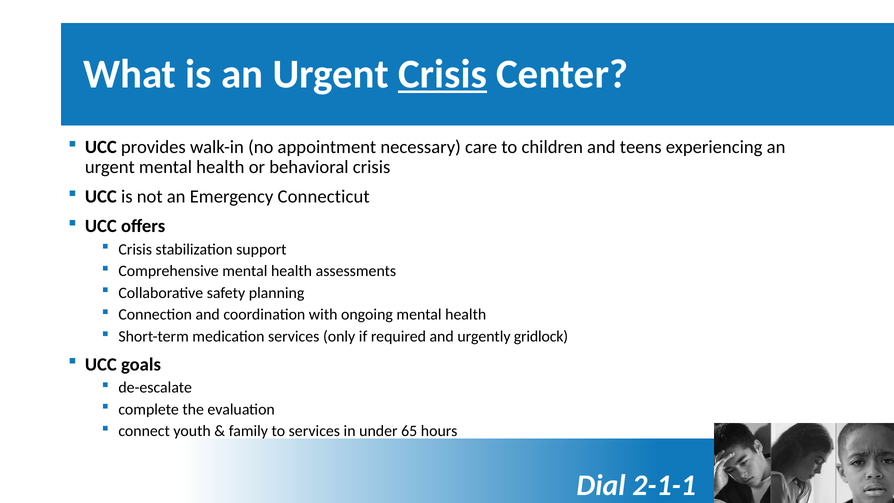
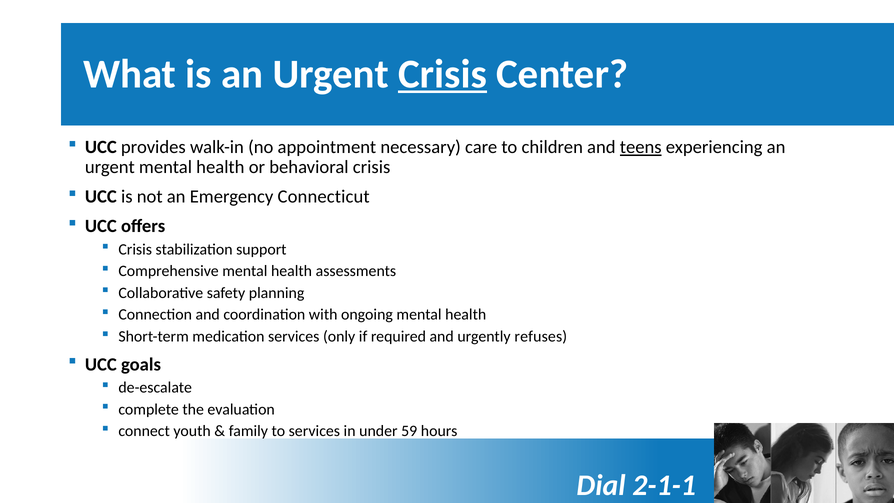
teens underline: none -> present (641, 147)
gridlock: gridlock -> refuses (541, 336)
65: 65 -> 59 (409, 431)
